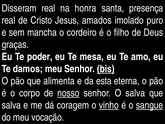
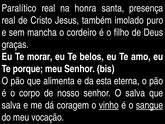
Disseram: Disseram -> Paralítico (19, 8)
amados: amados -> também (97, 20)
poder: poder -> morar (40, 57)
mesa: mesa -> belos (92, 57)
damos: damos -> porque (28, 69)
bis underline: present -> none (106, 69)
nosso underline: present -> none (68, 93)
